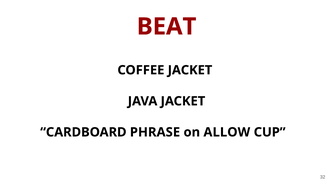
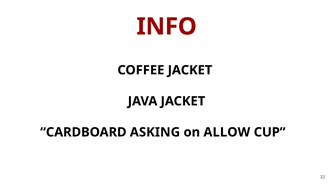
BEAT: BEAT -> INFO (167, 27)
PHRASE: PHRASE -> ASKING (155, 132)
